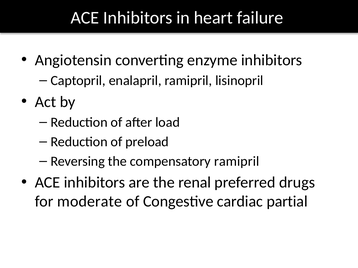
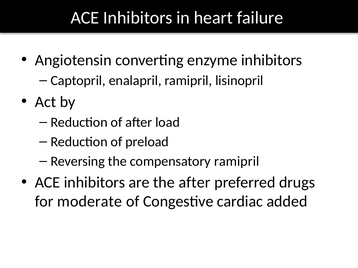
the renal: renal -> after (194, 183)
partial: partial -> added (287, 202)
